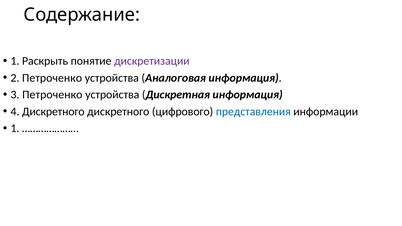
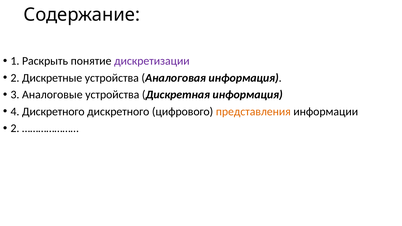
2 Петроченко: Петроченко -> Дискретные (52, 78)
3 Петроченко: Петроченко -> Аналоговые (52, 95)
представления colour: blue -> orange (253, 112)
1: 1 -> 2 (15, 128)
